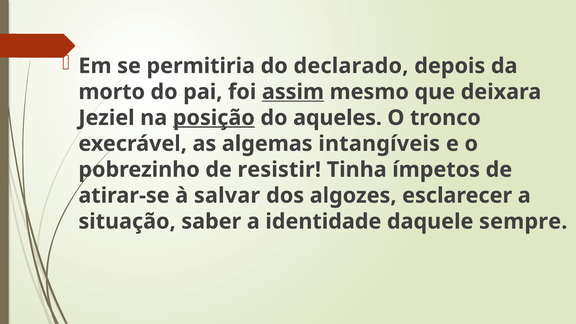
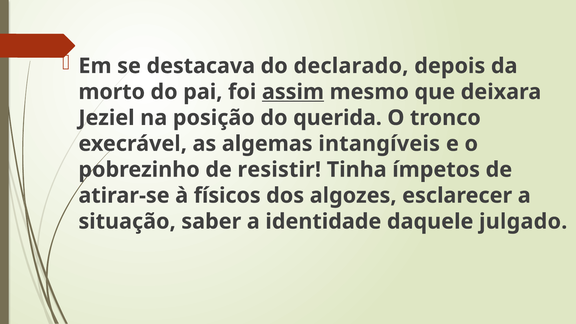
permitiria: permitiria -> destacava (201, 66)
posição underline: present -> none (214, 118)
aqueles: aqueles -> querida (337, 118)
salvar: salvar -> físicos (227, 196)
sempre: sempre -> julgado (523, 221)
